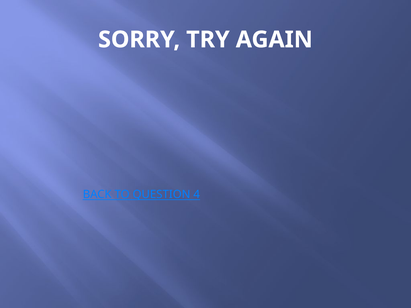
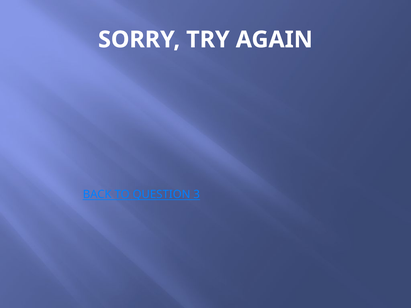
4: 4 -> 3 (197, 195)
